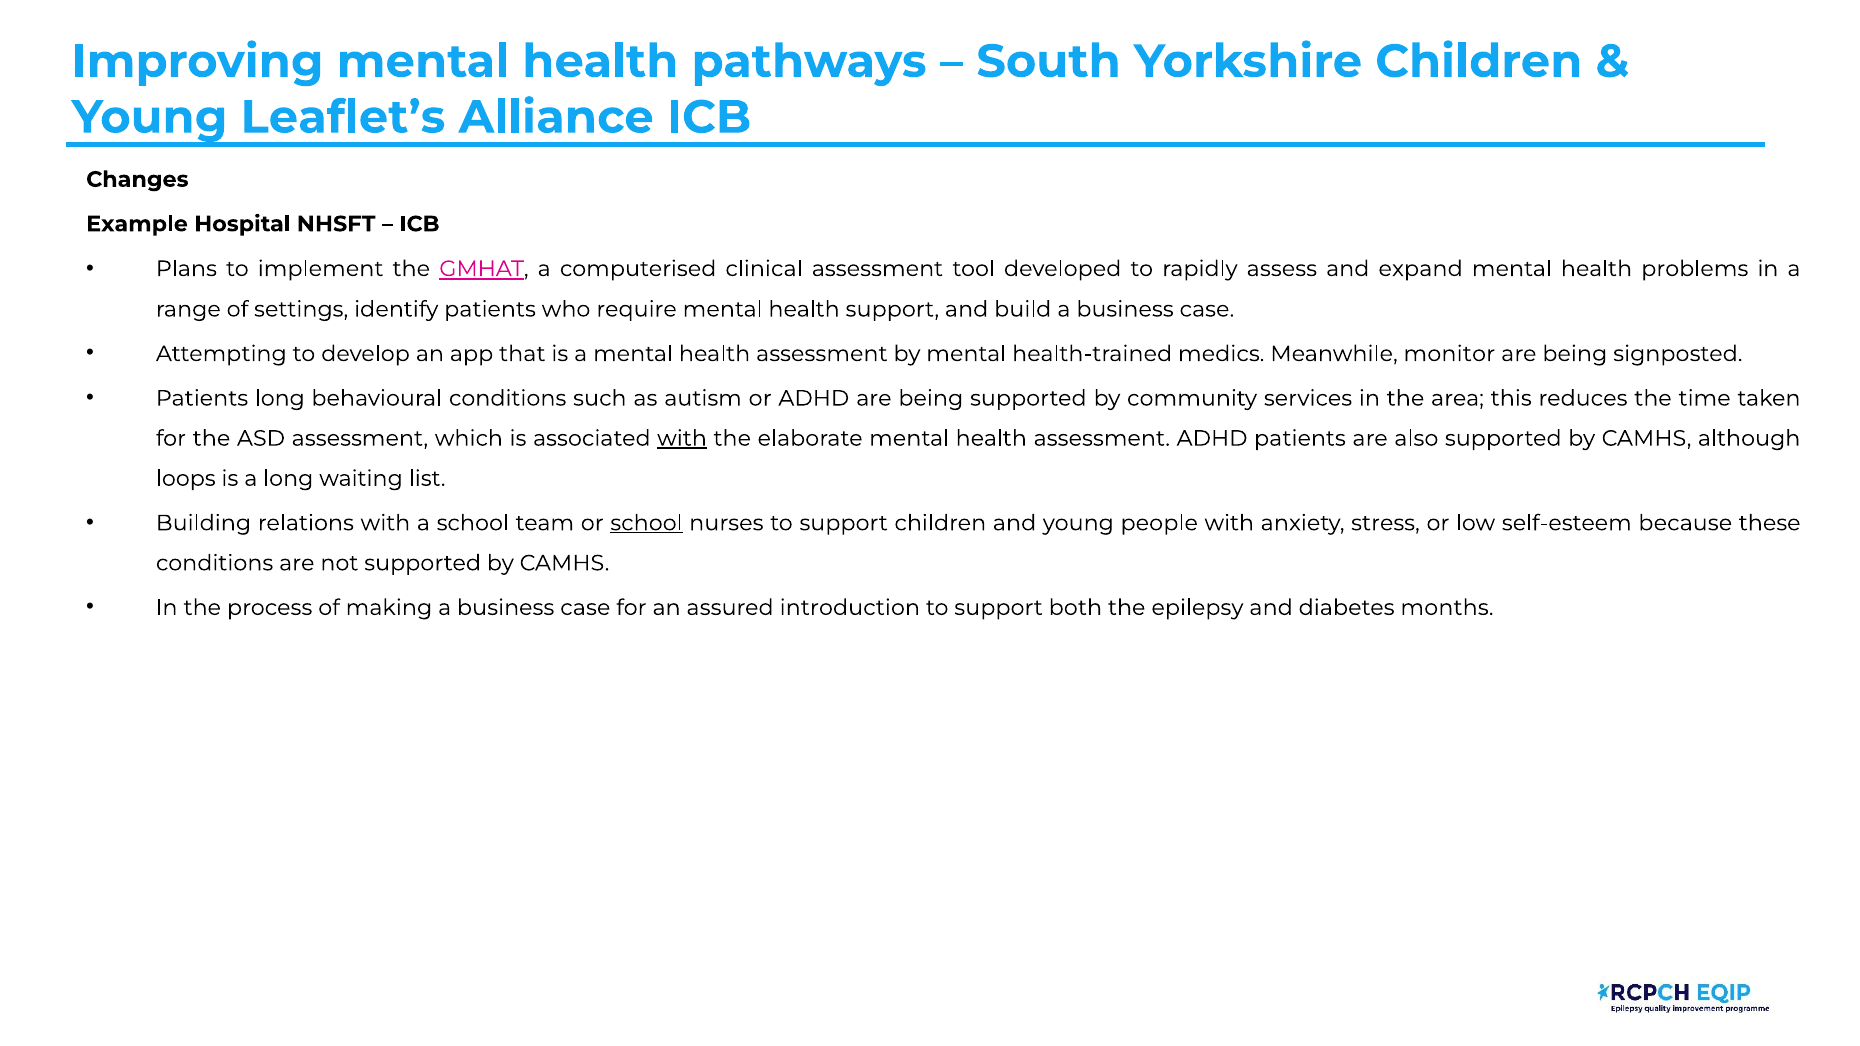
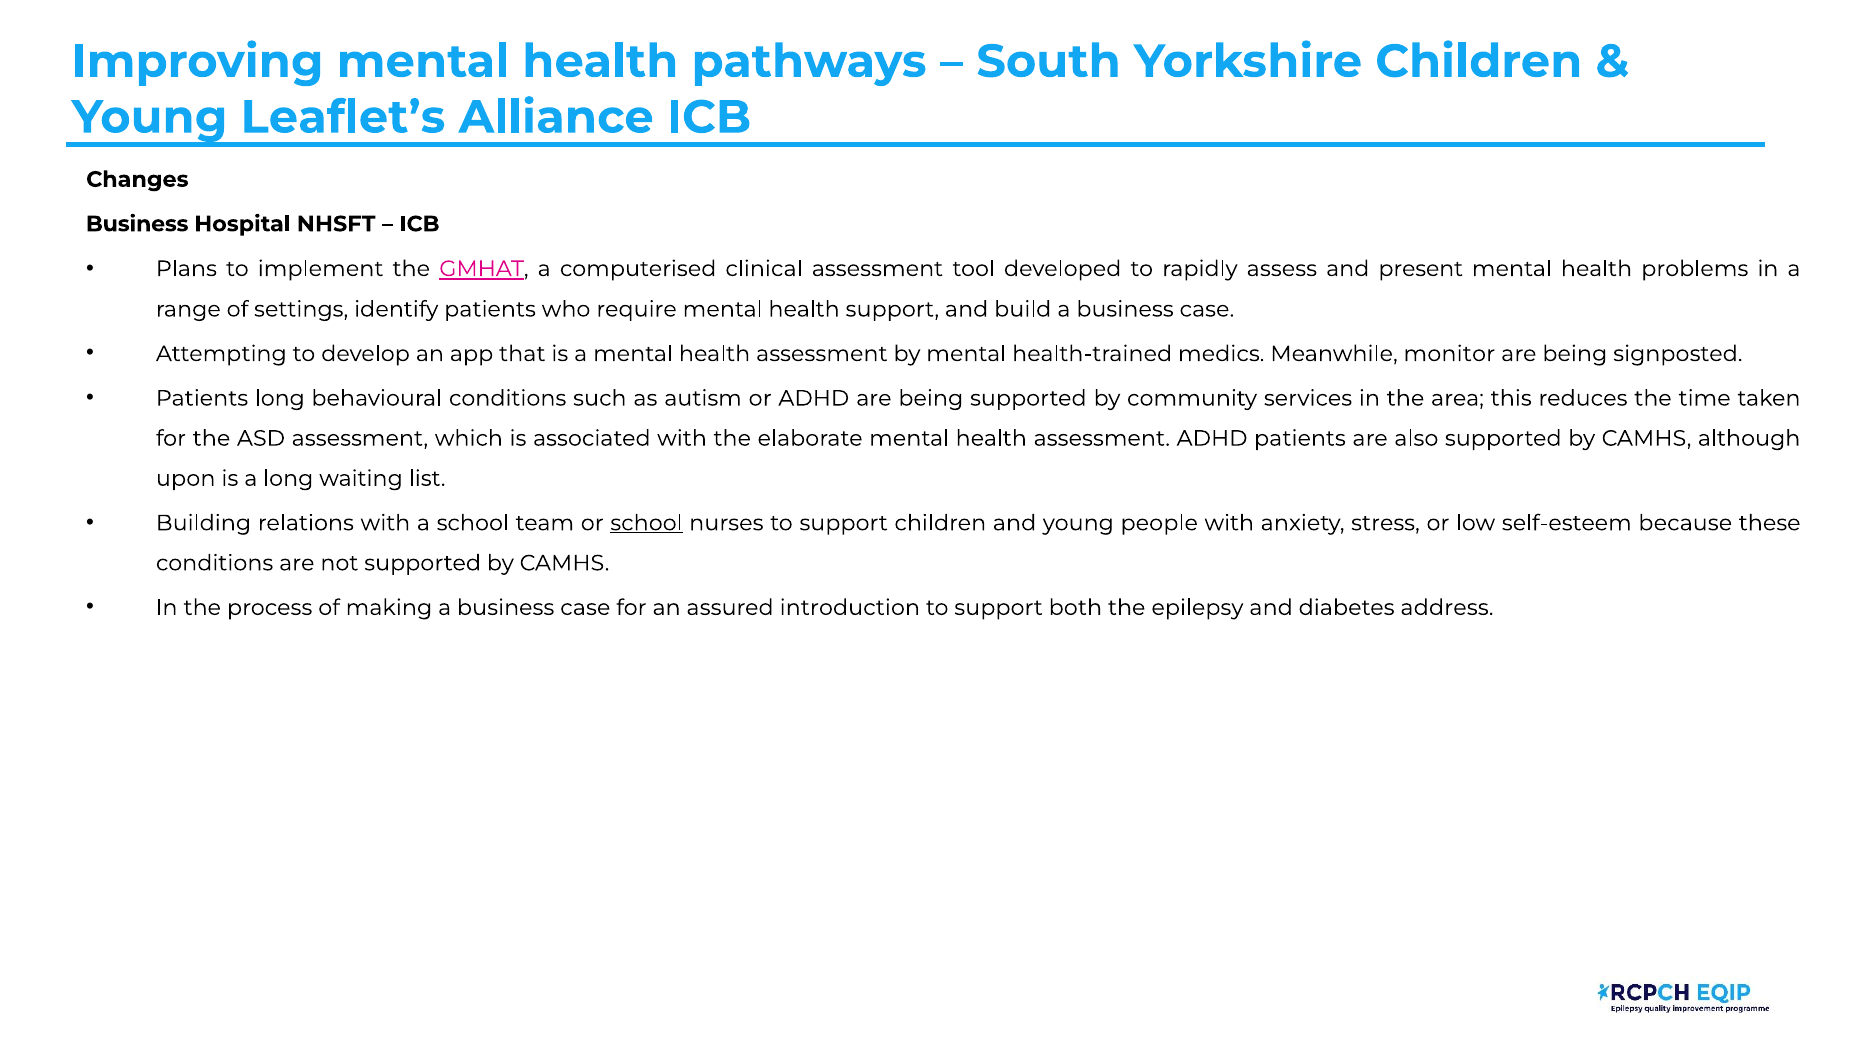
Example: Example -> Business (137, 224)
expand: expand -> present (1421, 269)
with underline: present -> none (682, 438)
loops: loops -> upon (186, 479)
months: months -> address (1447, 608)
